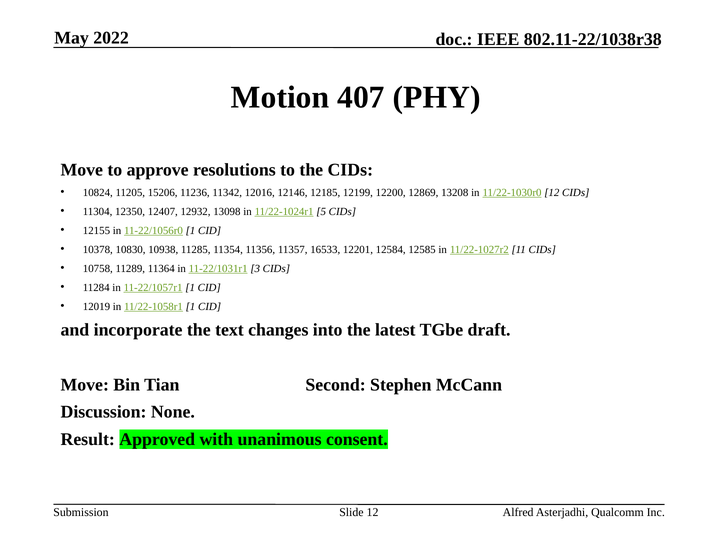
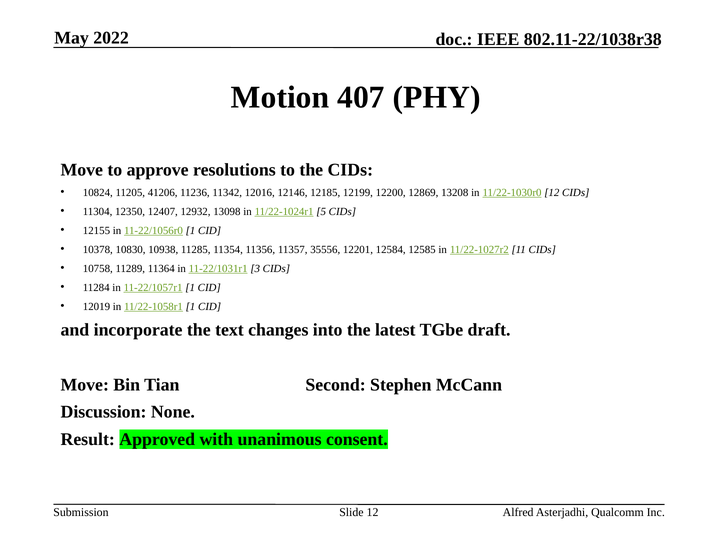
15206: 15206 -> 41206 (163, 192)
16533: 16533 -> 35556 (325, 249)
